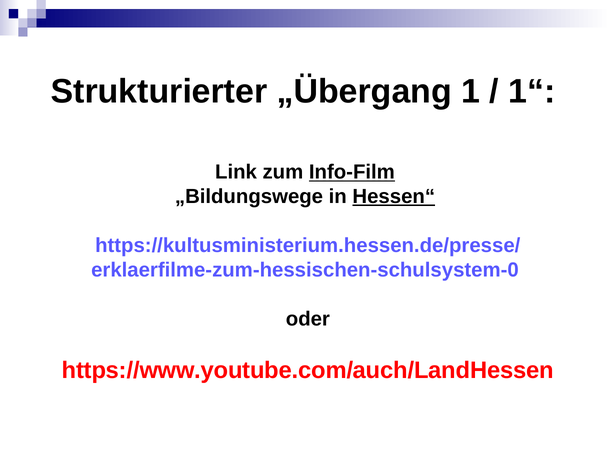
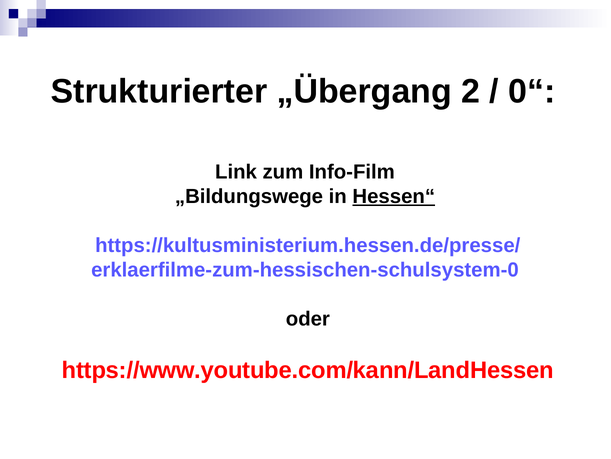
1: 1 -> 2 (471, 91)
1“: 1“ -> 0“ (532, 91)
Info-Film underline: present -> none (352, 172)
https://www.youtube.com/auch/LandHessen: https://www.youtube.com/auch/LandHessen -> https://www.youtube.com/kann/LandHessen (308, 370)
